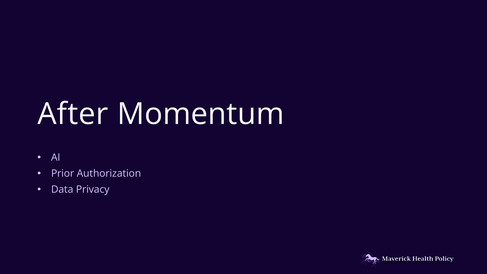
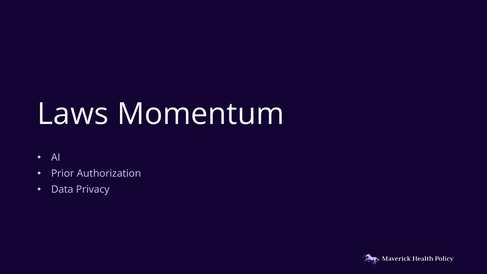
After: After -> Laws (73, 114)
